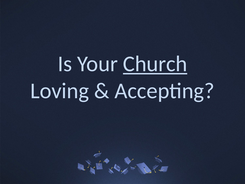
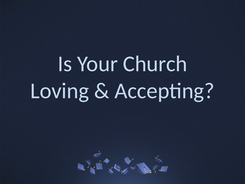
Church underline: present -> none (155, 64)
